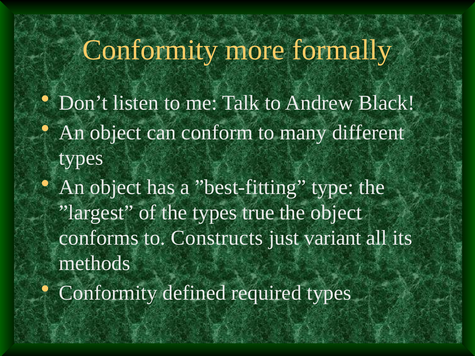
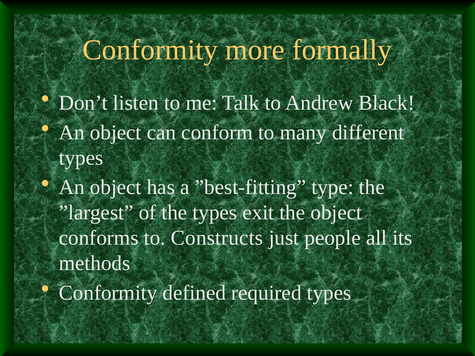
true: true -> exit (258, 213)
variant: variant -> people (333, 238)
